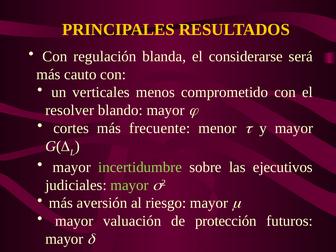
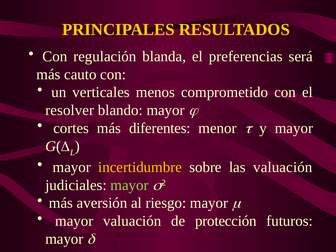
considerarse: considerarse -> preferencias (246, 56)
frecuente: frecuente -> diferentes (160, 128)
incertidumbre colour: light green -> yellow (140, 167)
las ejecutivos: ejecutivos -> valuación (283, 167)
